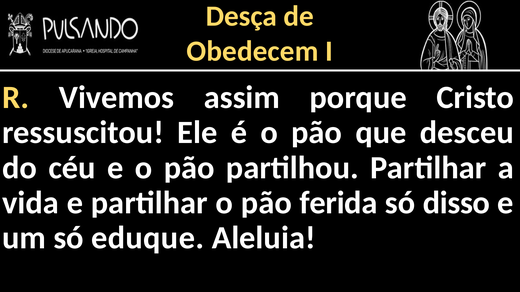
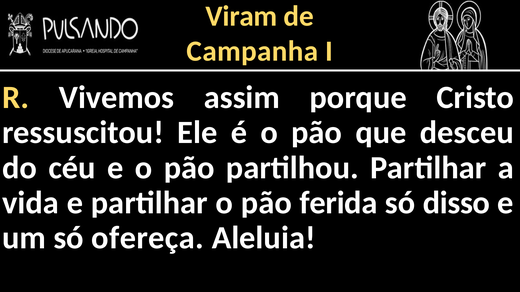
Desça: Desça -> Viram (241, 16)
Obedecem: Obedecem -> Campanha (252, 51)
eduque: eduque -> ofereça (148, 238)
